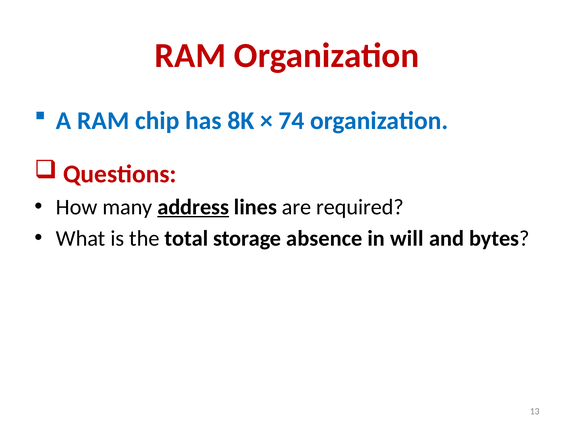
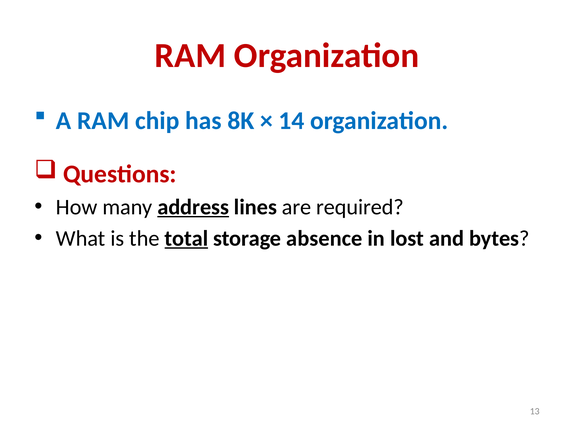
74: 74 -> 14 (291, 120)
total underline: none -> present (186, 238)
will: will -> lost (407, 238)
